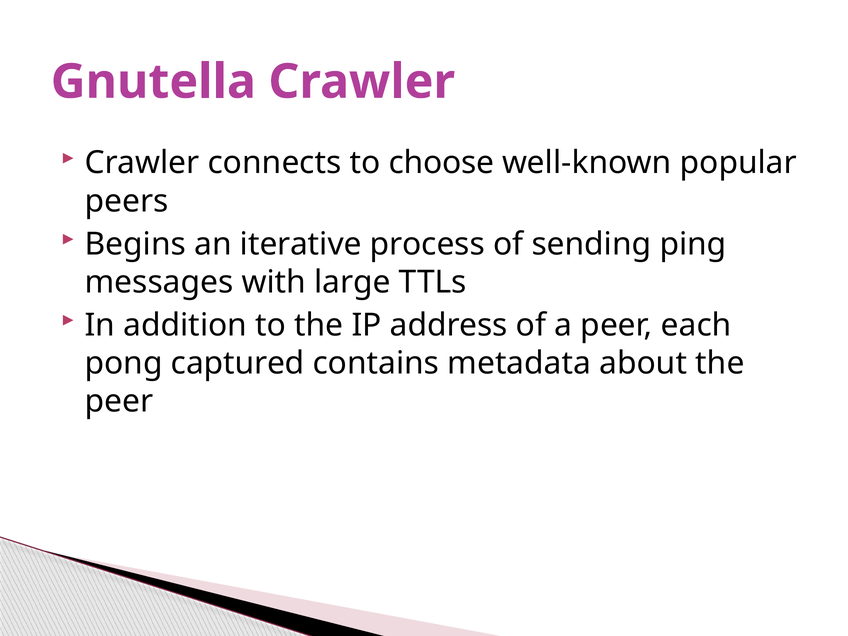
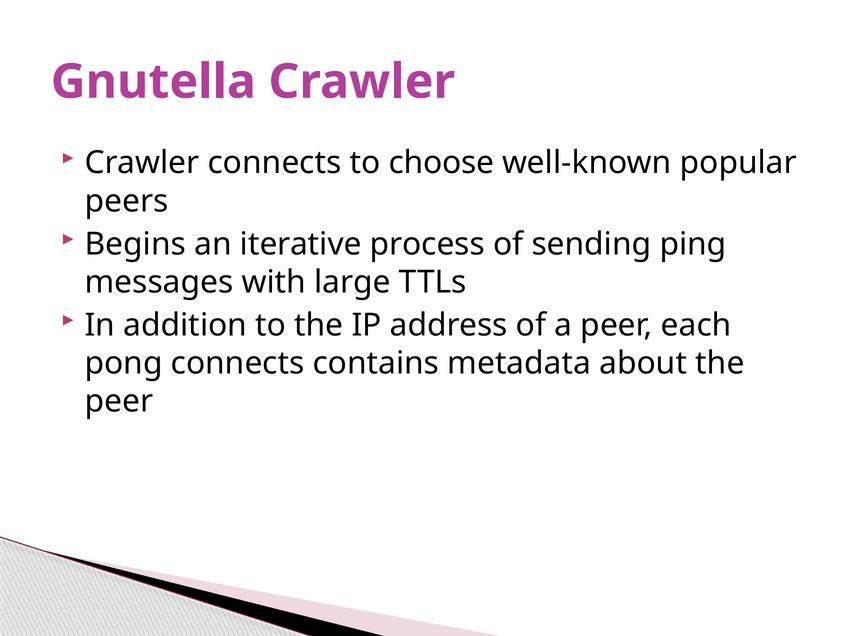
pong captured: captured -> connects (238, 363)
